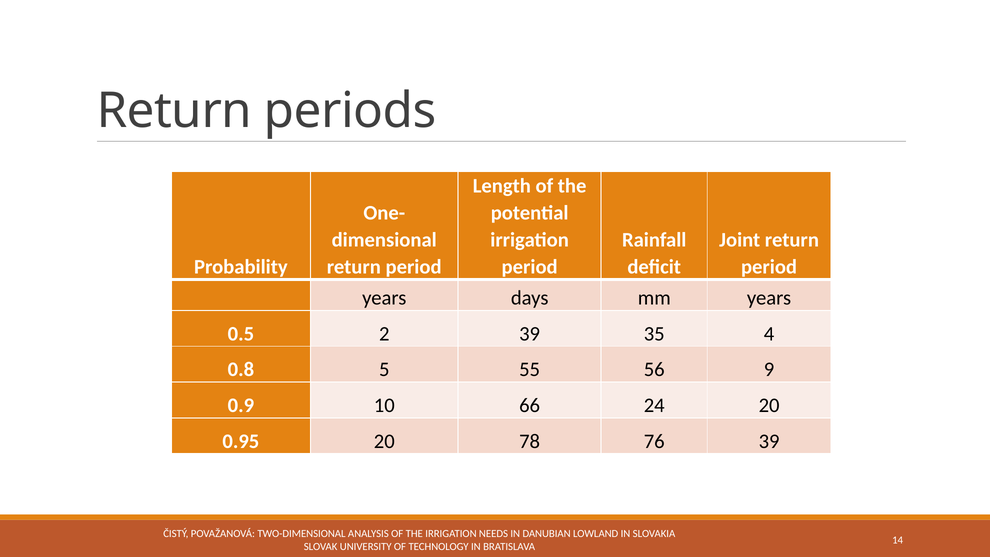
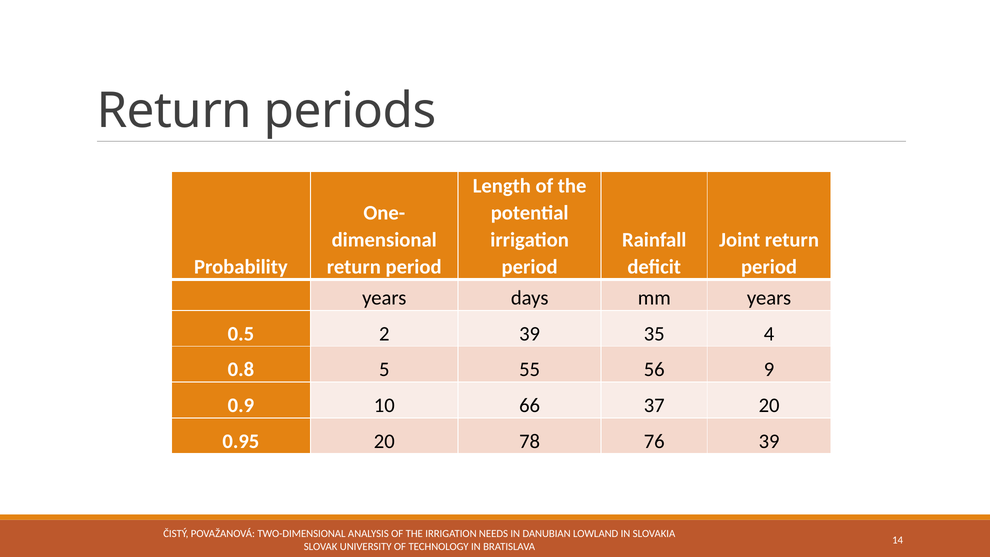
24: 24 -> 37 (654, 405)
